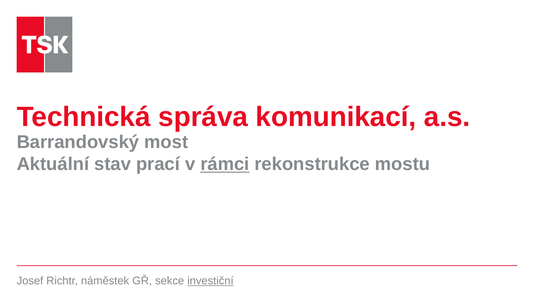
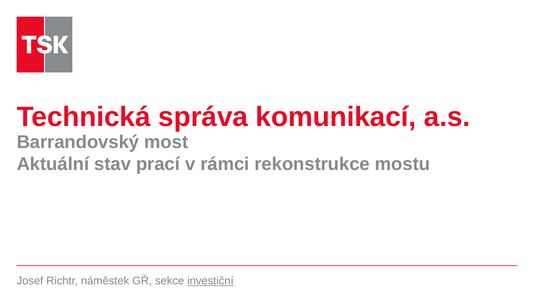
rámci underline: present -> none (225, 164)
